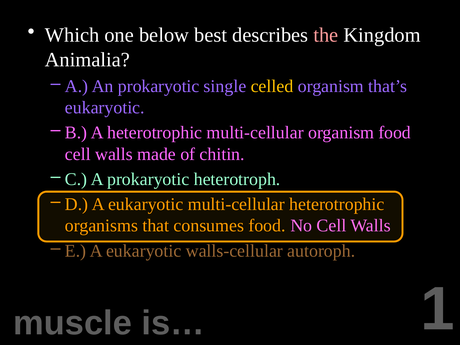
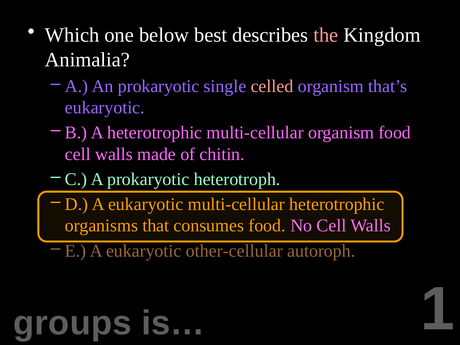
celled colour: yellow -> pink (272, 86)
walls-cellular: walls-cellular -> other-cellular (234, 251)
muscle: muscle -> groups (72, 323)
